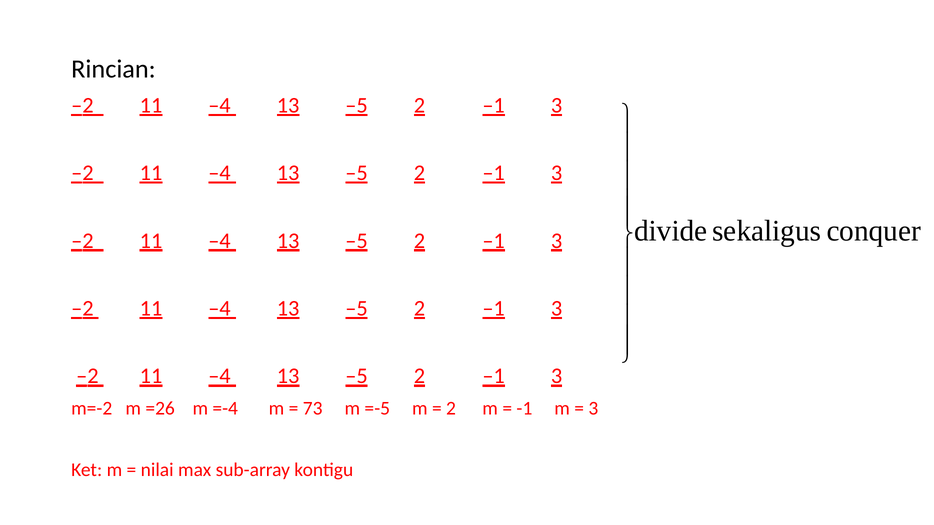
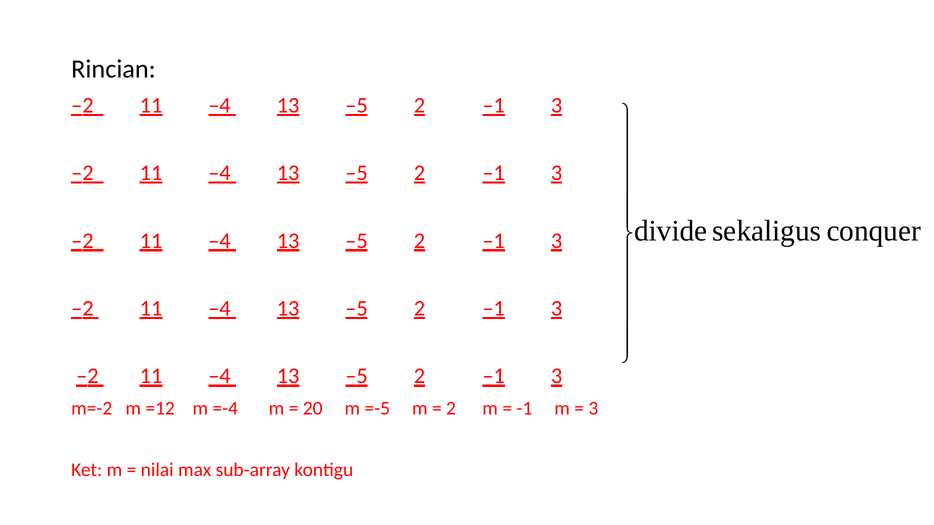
=26: =26 -> =12 (160, 409)
73: 73 -> 20 (313, 409)
